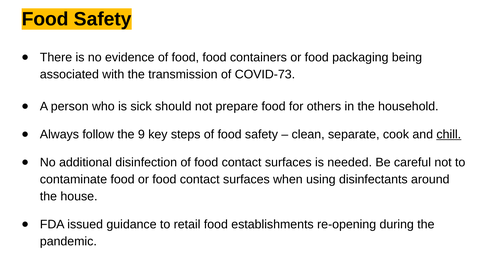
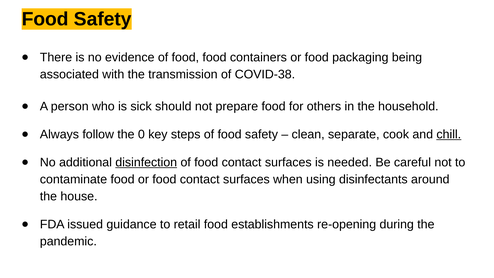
COVID-73: COVID-73 -> COVID-38 (265, 74)
9: 9 -> 0 (141, 134)
disinfection underline: none -> present (146, 162)
